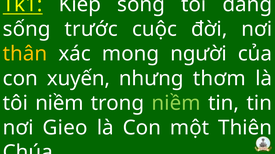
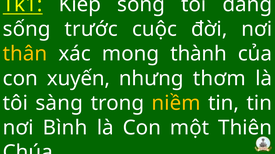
người: người -> thành (199, 54)
tôi niềm: niềm -> sàng (59, 104)
niềm colour: light green -> yellow (176, 104)
Gieo: Gieo -> Bình (65, 128)
